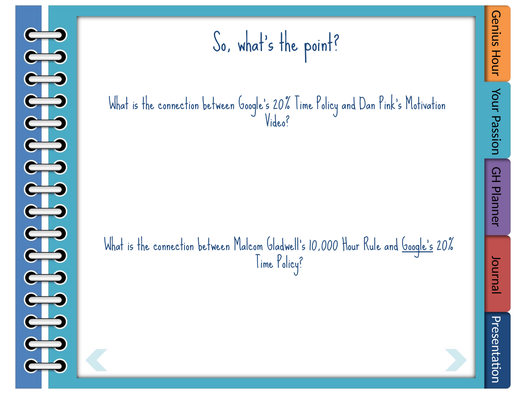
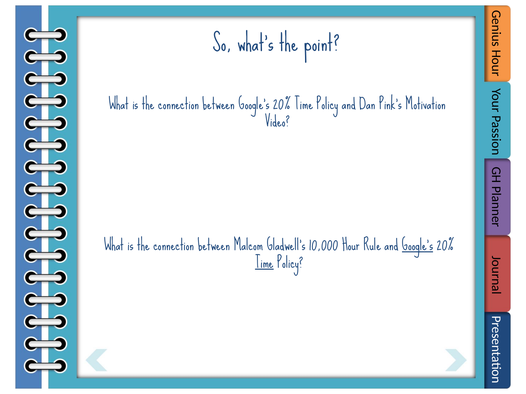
Time underline: none -> present (264, 263)
